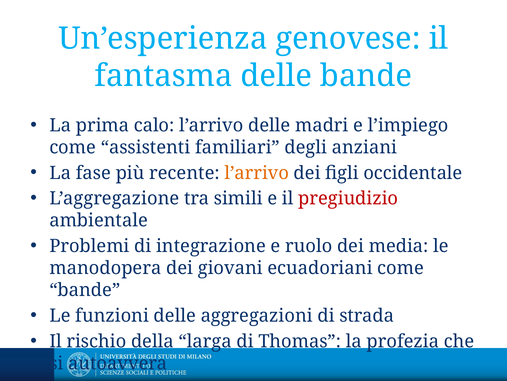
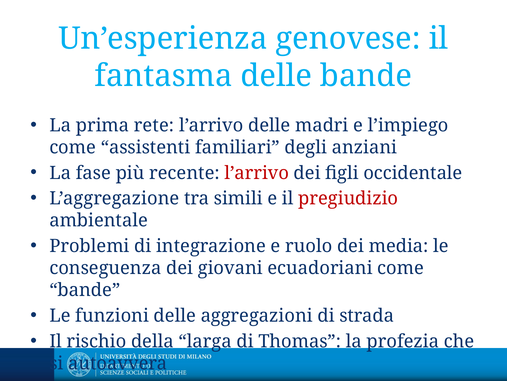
calo: calo -> rete (154, 125)
l’arrivo colour: orange -> red (257, 173)
manodopera: manodopera -> conseguenza (105, 268)
